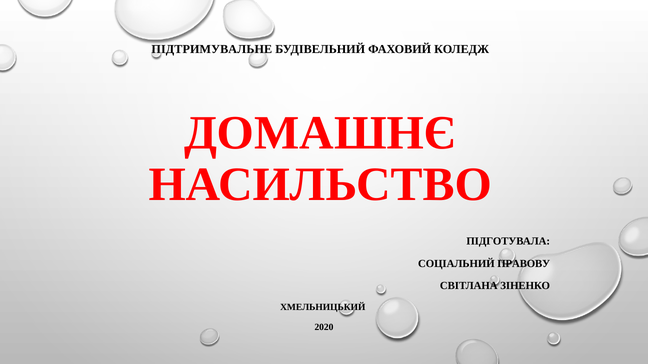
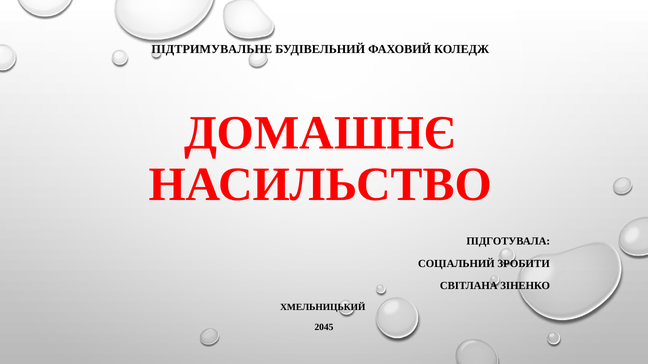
ПРАВОВУ: ПРАВОВУ -> ЗРОБИТИ (524, 264)
2020: 2020 -> 2045 (324, 328)
